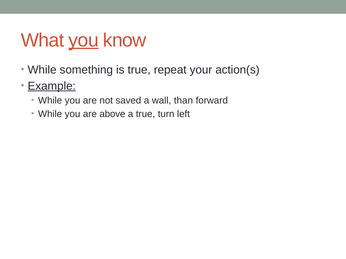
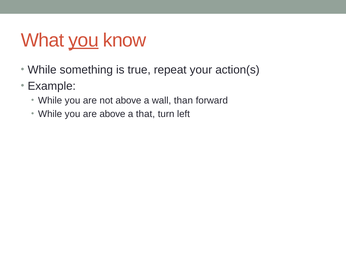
Example underline: present -> none (52, 86)
not saved: saved -> above (128, 101)
a true: true -> that (145, 114)
